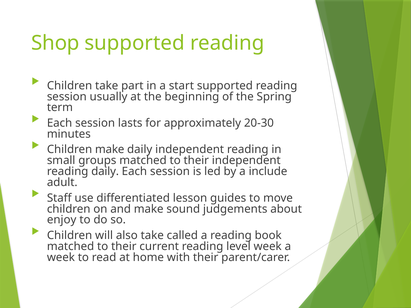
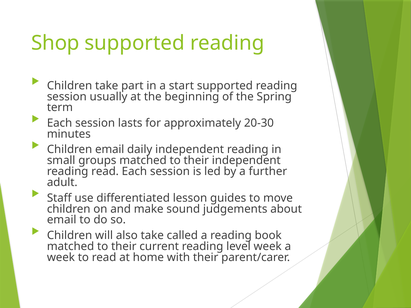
Children make: make -> email (110, 150)
reading daily: daily -> read (105, 172)
include: include -> further (268, 172)
enjoy: enjoy -> email (62, 220)
